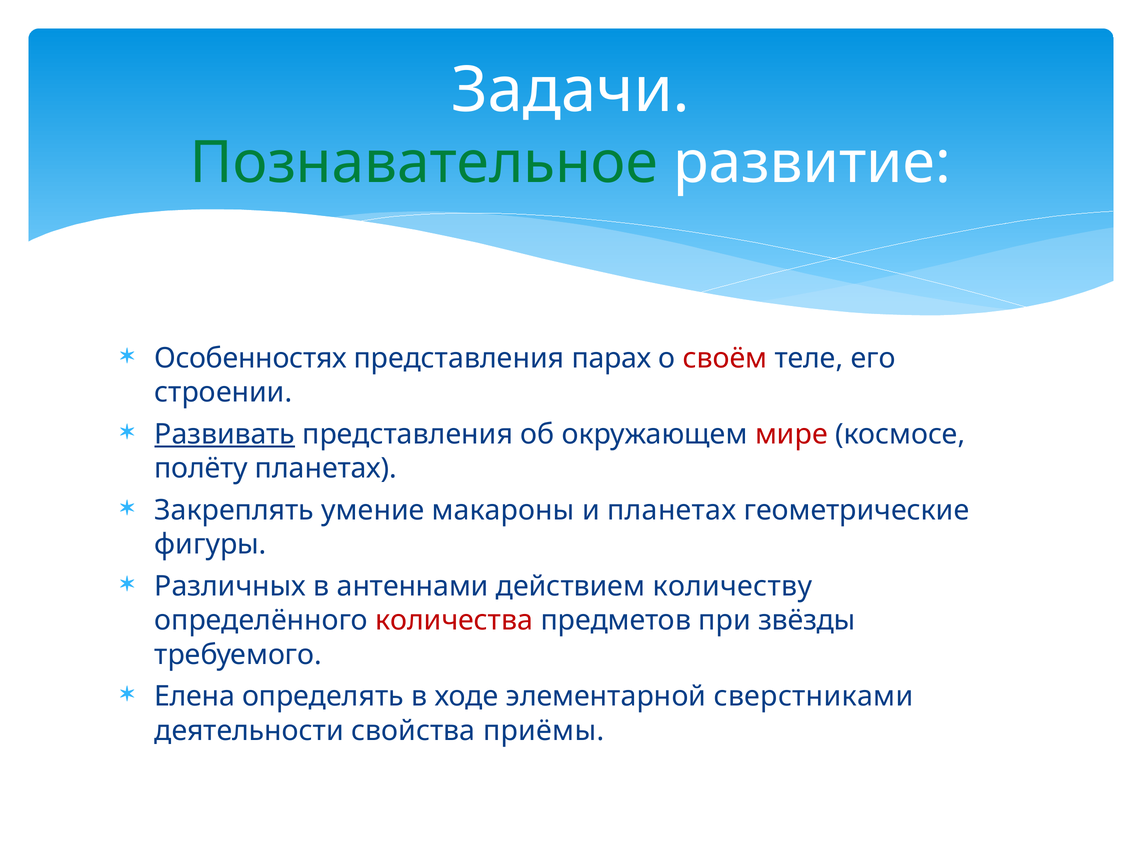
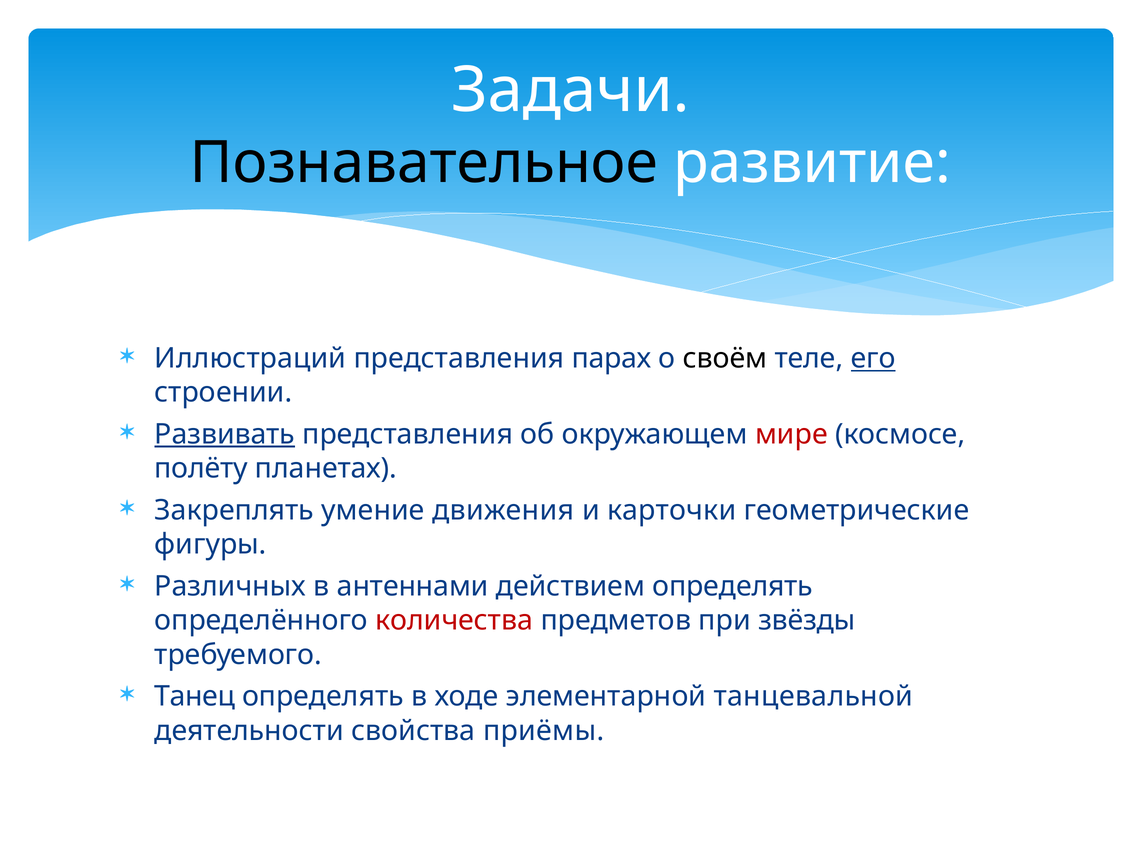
Познавательное colour: green -> black (424, 163)
Особенностях: Особенностях -> Иллюстраций (250, 359)
своём colour: red -> black (725, 359)
его underline: none -> present (873, 359)
макароны: макароны -> движения (503, 511)
и планетах: планетах -> карточки (672, 511)
действием количеству: количеству -> определять (733, 587)
Елена: Елена -> Танец (195, 697)
сверстниками: сверстниками -> танцевальной (813, 697)
